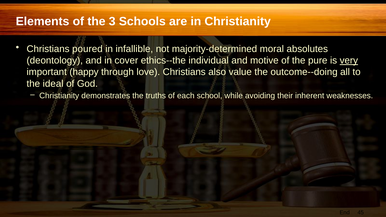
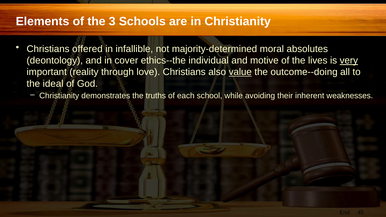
poured: poured -> offered (87, 49)
pure: pure -> lives (318, 61)
happy: happy -> reality (84, 72)
value underline: none -> present (240, 72)
